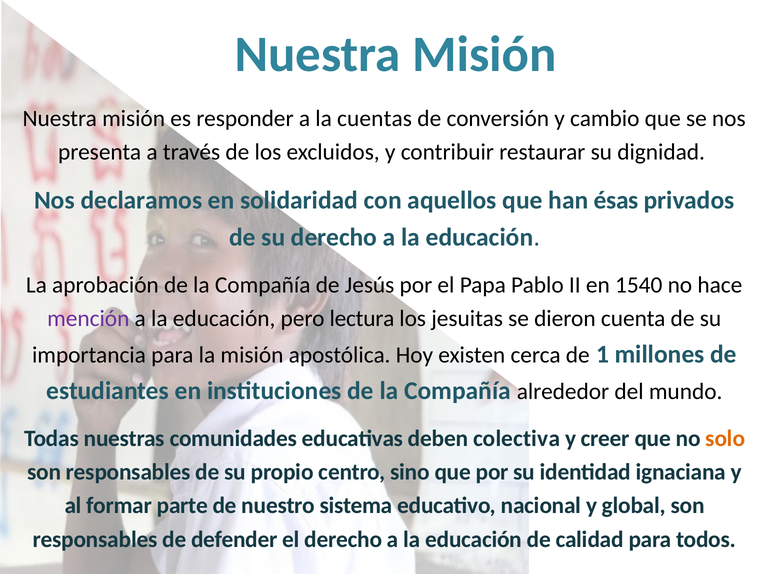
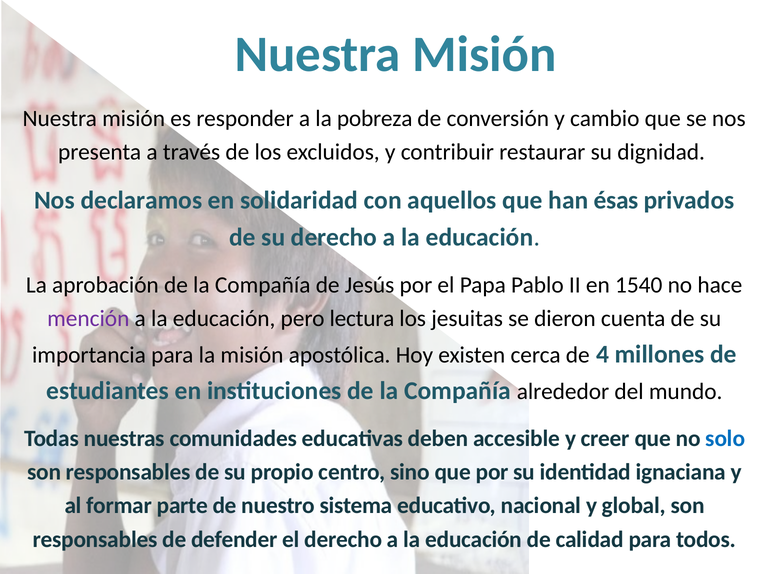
cuentas: cuentas -> pobreza (375, 119)
1: 1 -> 4 (602, 354)
colectiva: colectiva -> accesible (517, 438)
solo colour: orange -> blue (725, 438)
